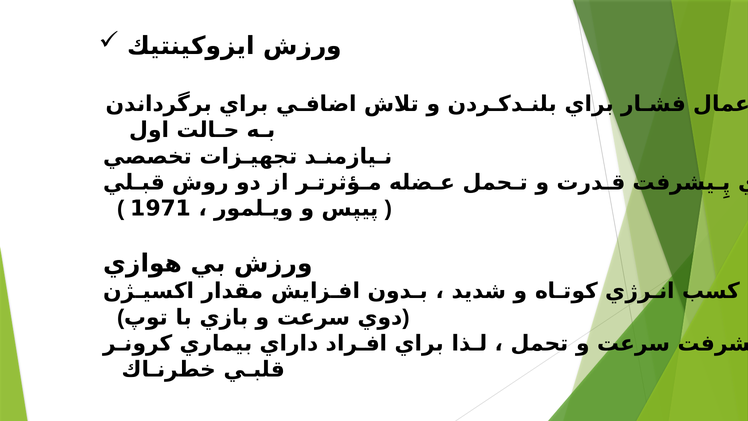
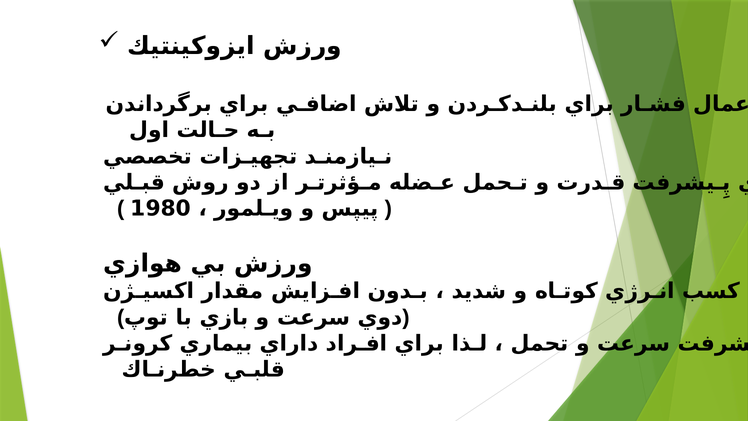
1971: 1971 -> 1980 (161, 209)
